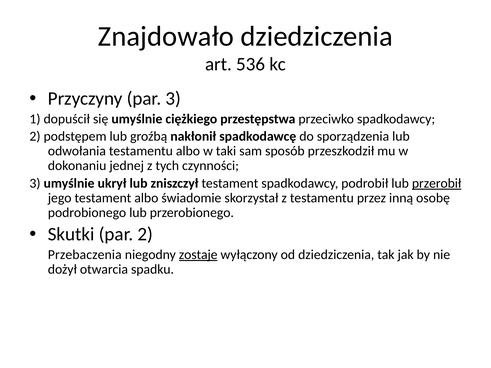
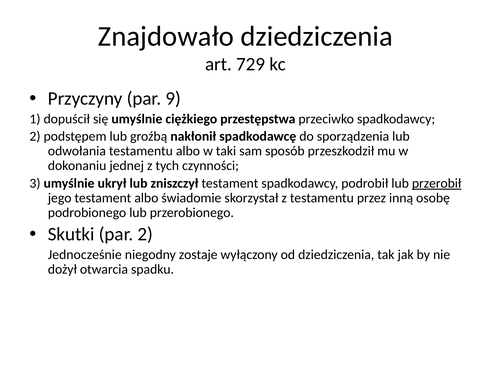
536: 536 -> 729 (251, 64)
par 3: 3 -> 9 (173, 99)
Przebaczenia: Przebaczenia -> Jednocześnie (85, 255)
zostaje underline: present -> none (198, 255)
